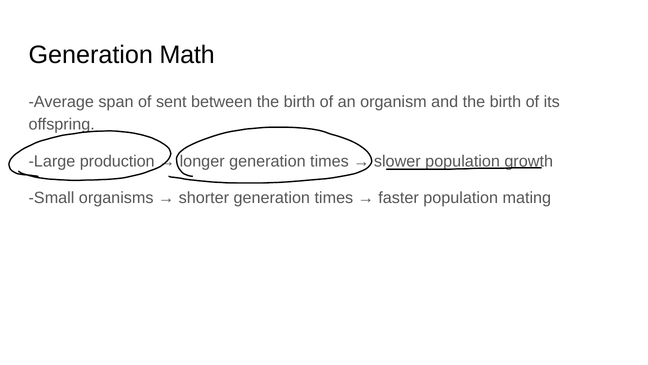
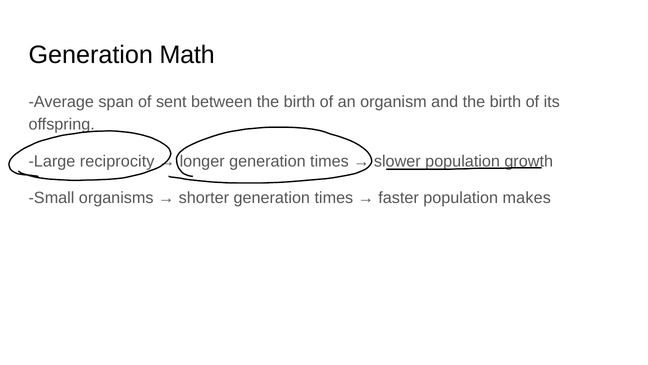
production: production -> reciprocity (117, 161)
mating: mating -> makes (527, 198)
